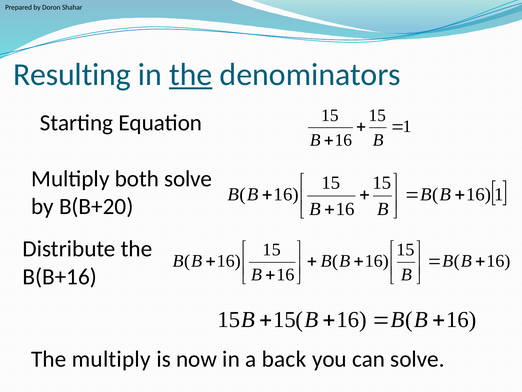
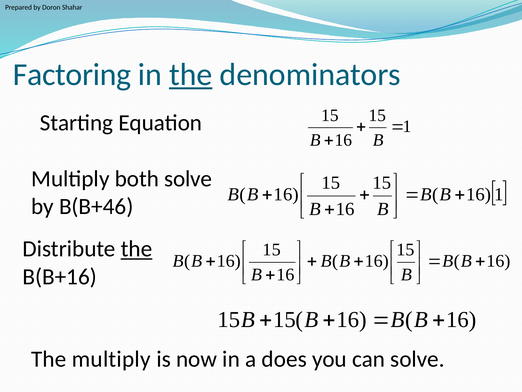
Resulting: Resulting -> Factoring (72, 74)
B(B+20: B(B+20 -> B(B+46 (96, 206)
the underline: none -> present (137, 249)
back: back -> does (284, 359)
